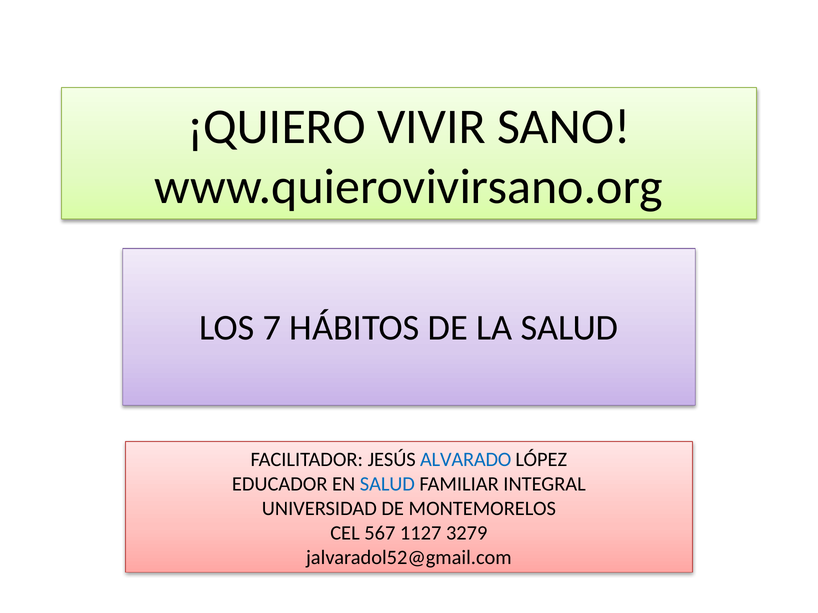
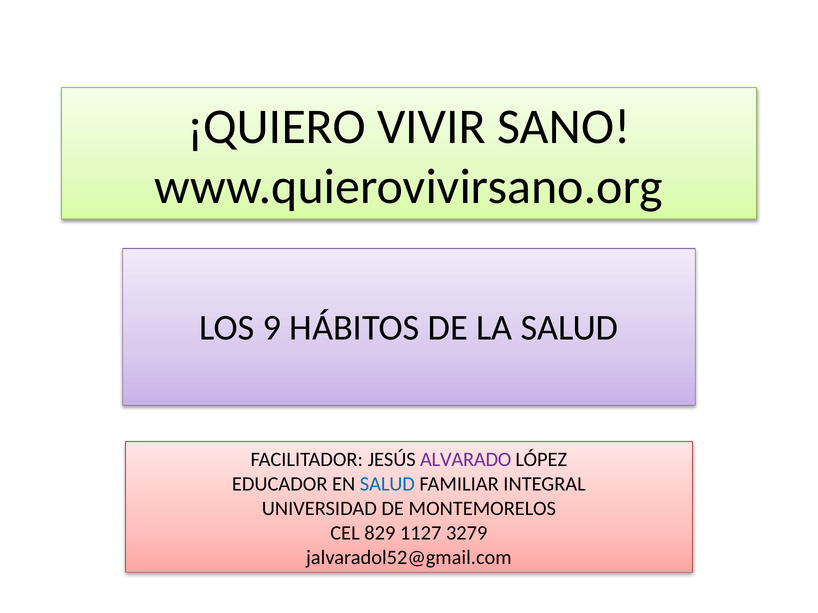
7: 7 -> 9 (272, 328)
ALVARADO colour: blue -> purple (466, 460)
567: 567 -> 829 (380, 533)
